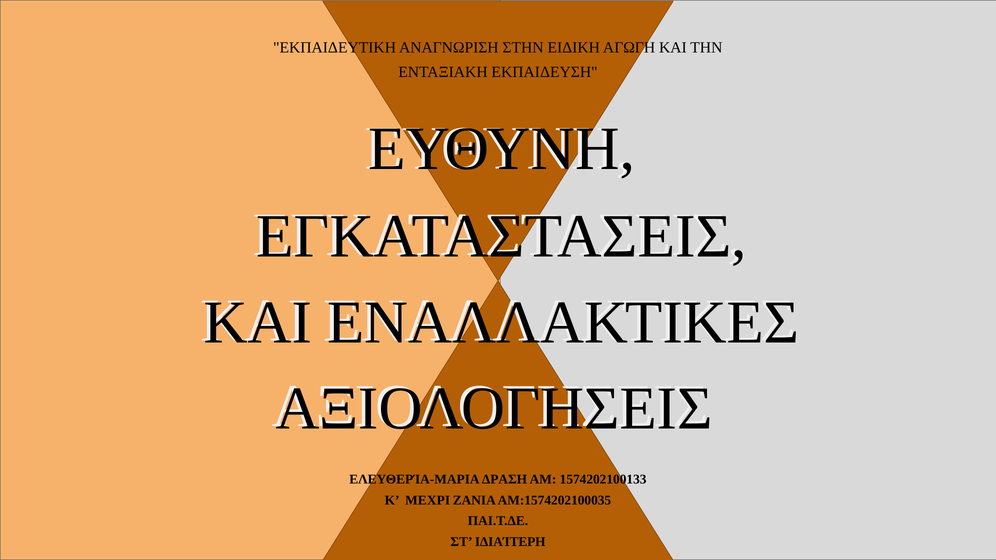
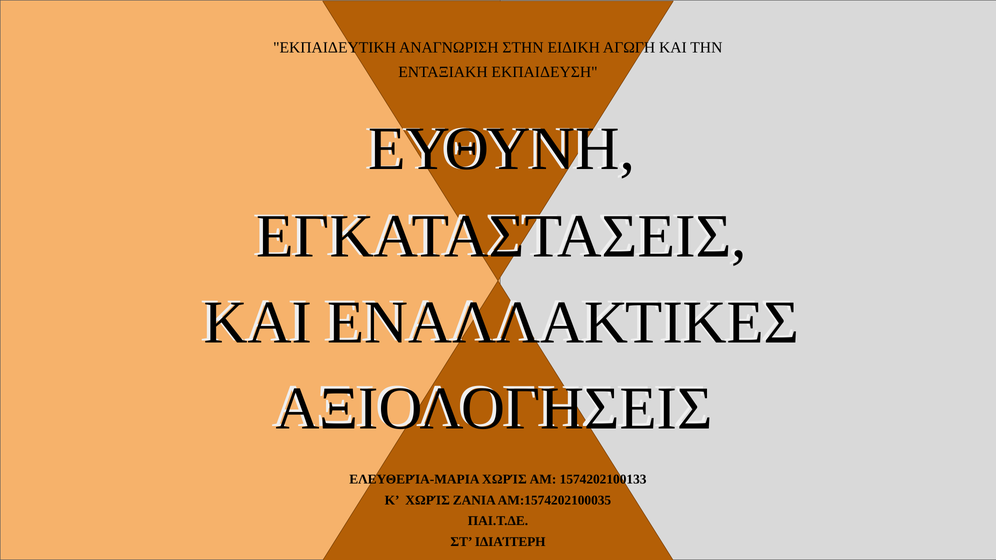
ΕΛΕΥΘΕΡΊΑ-ΜΑΡΙΑ ΔΡΑΣΗ: ΔΡΑΣΗ -> ΧΩΡΊΣ (504, 480)
Κ ΜΕΧΡΙ: ΜΕΧΡΙ -> ΧΩΡΊΣ (428, 500)
